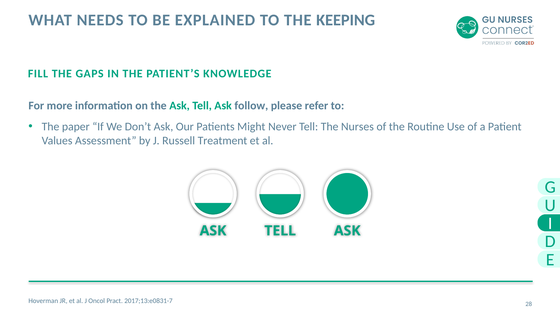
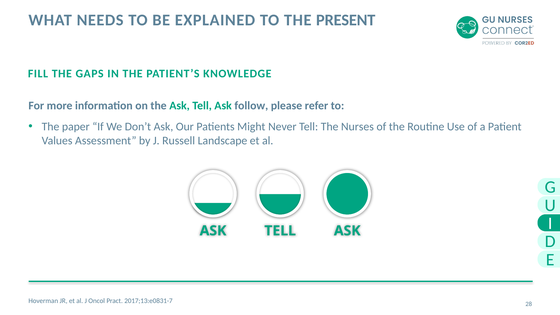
KEEPING: KEEPING -> PRESENT (346, 20)
Treatment: Treatment -> Landscape (222, 141)
